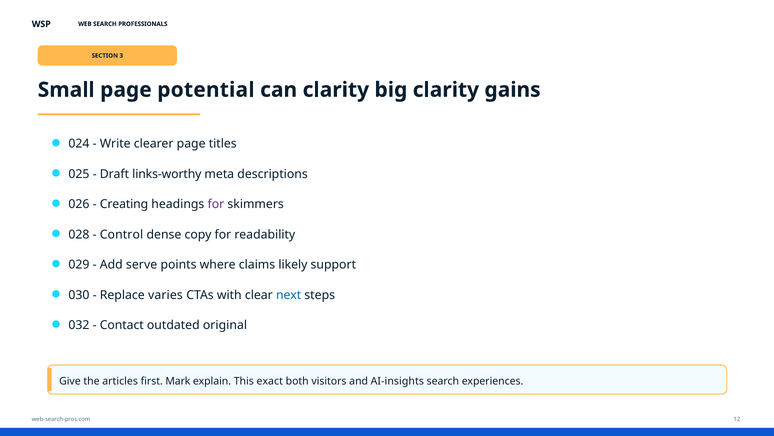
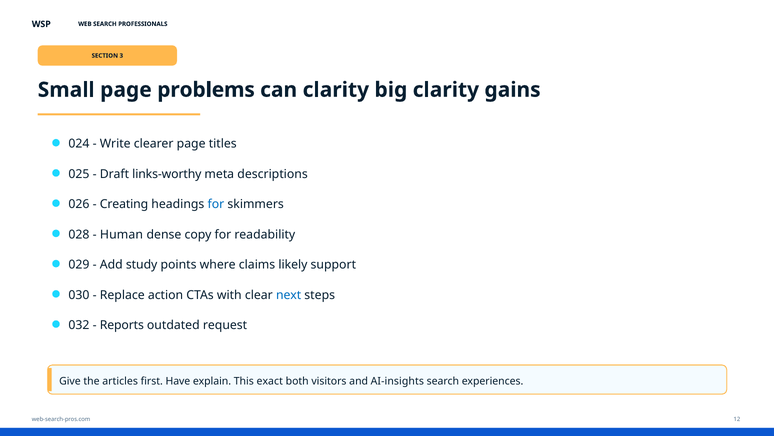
potential: potential -> problems (206, 90)
for colour: purple -> blue (216, 204)
Control: Control -> Human (121, 234)
serve: serve -> study (142, 264)
varies: varies -> action (166, 295)
Contact: Contact -> Reports (122, 325)
original: original -> request (225, 325)
Mark: Mark -> Have (178, 381)
